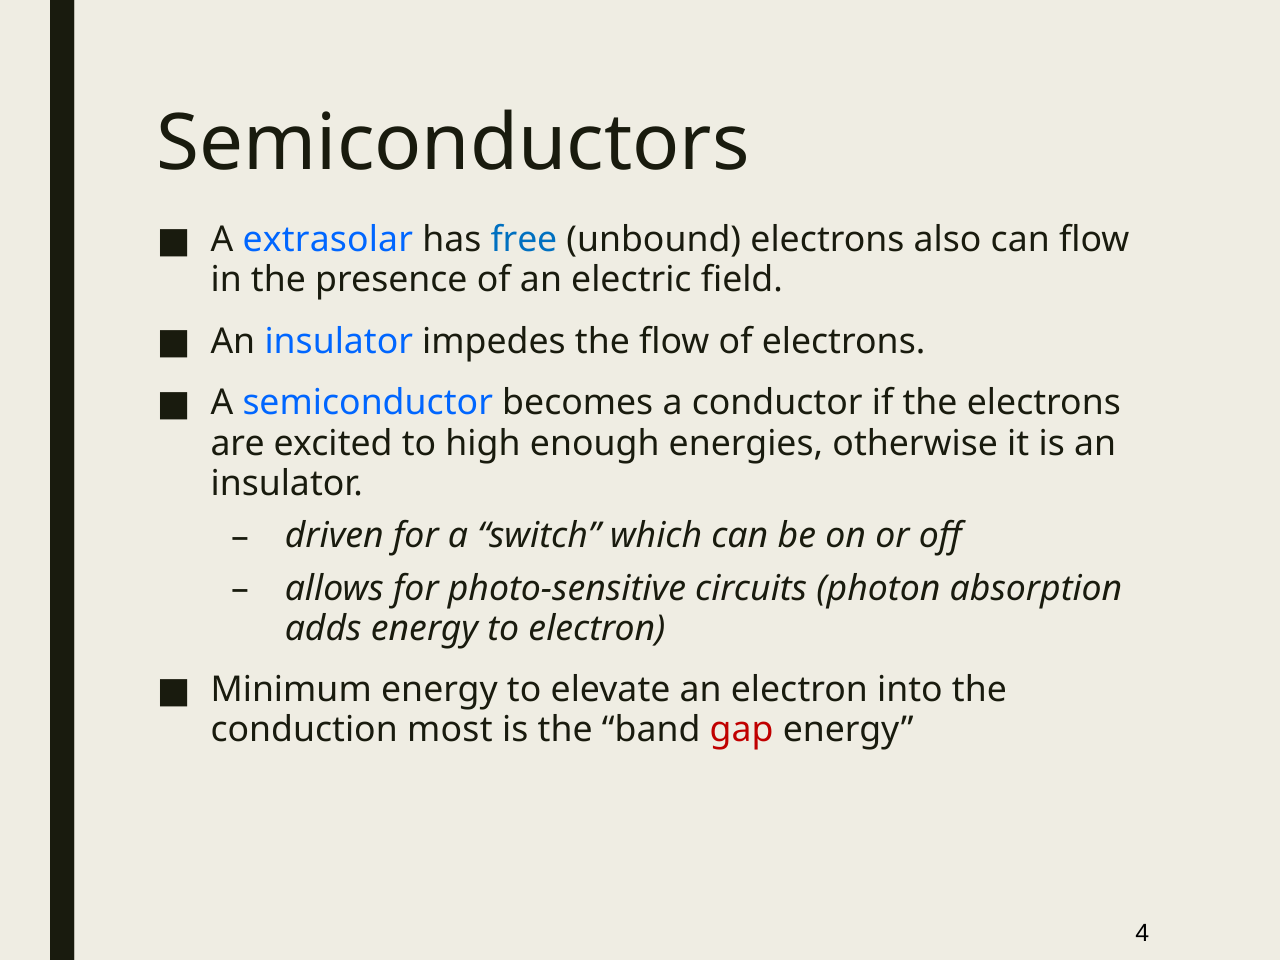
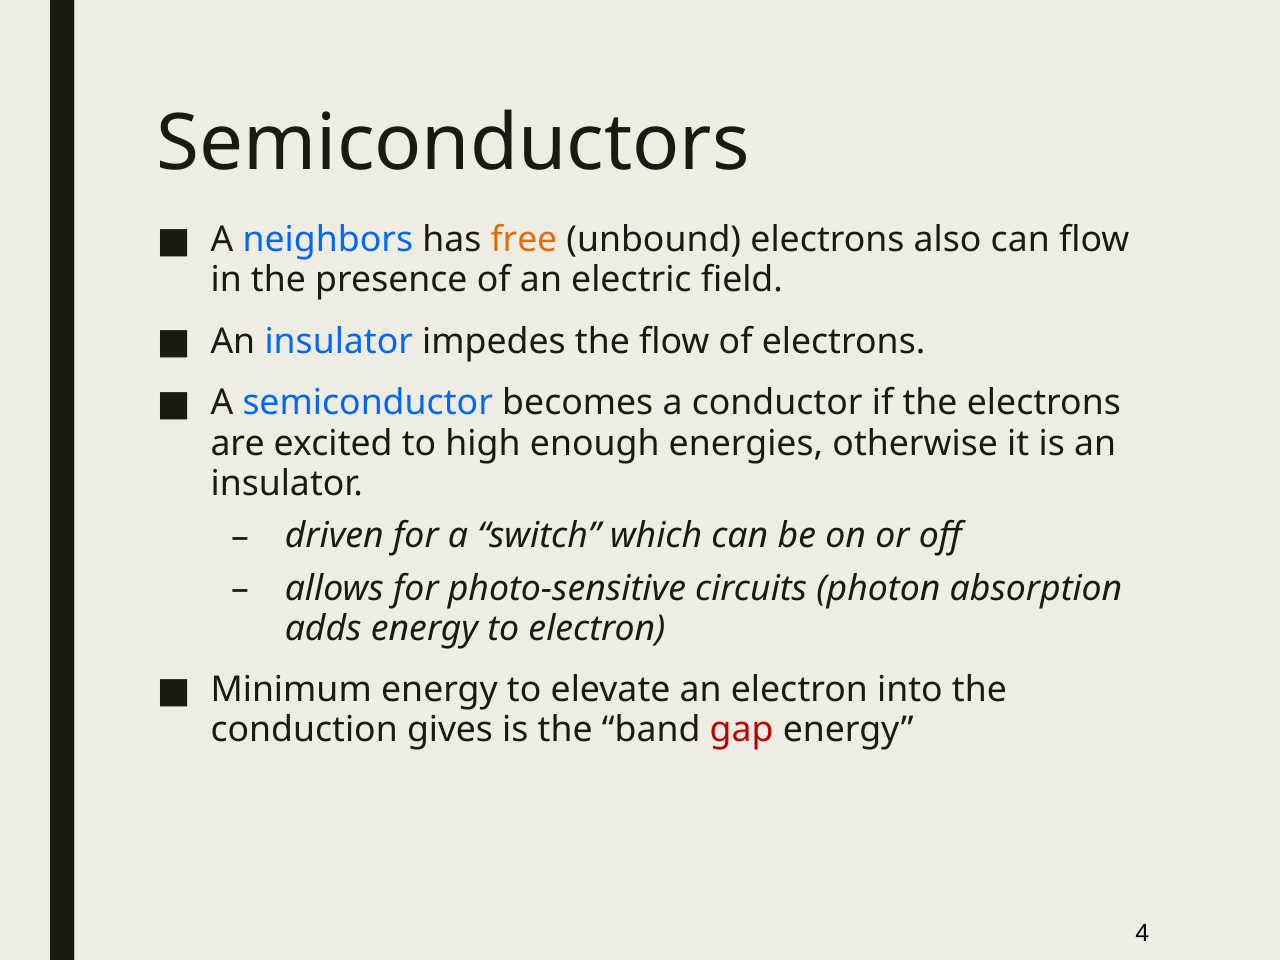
extrasolar: extrasolar -> neighbors (328, 240)
free colour: blue -> orange (524, 240)
most: most -> gives (450, 730)
